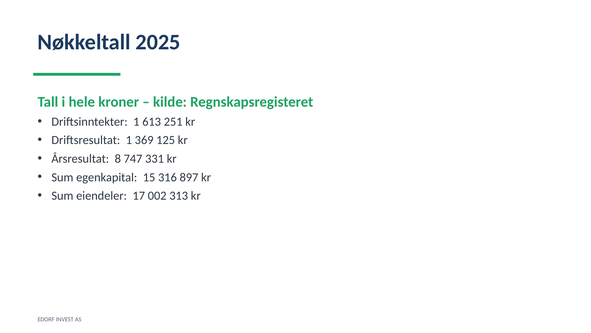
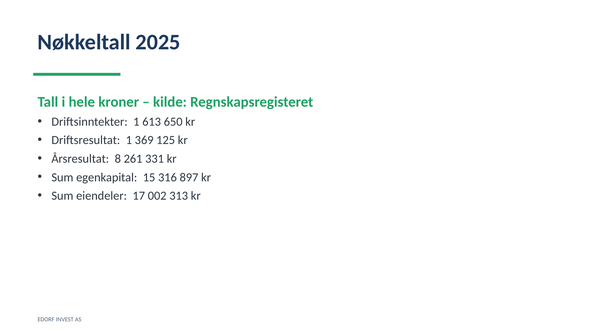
251: 251 -> 650 (173, 122)
747: 747 -> 261 (133, 158)
